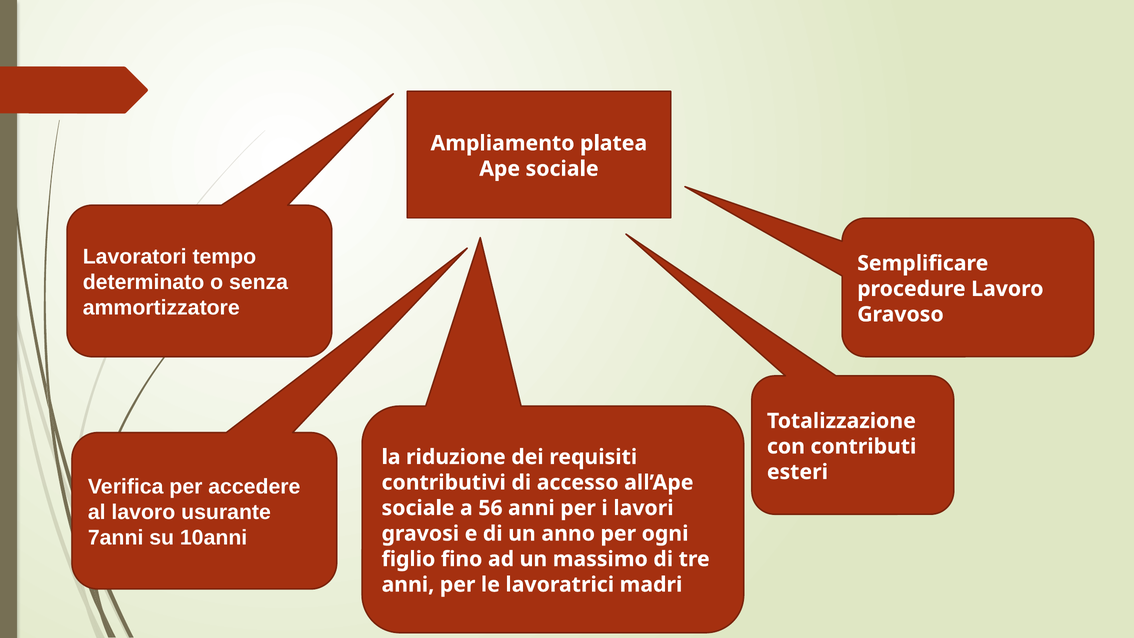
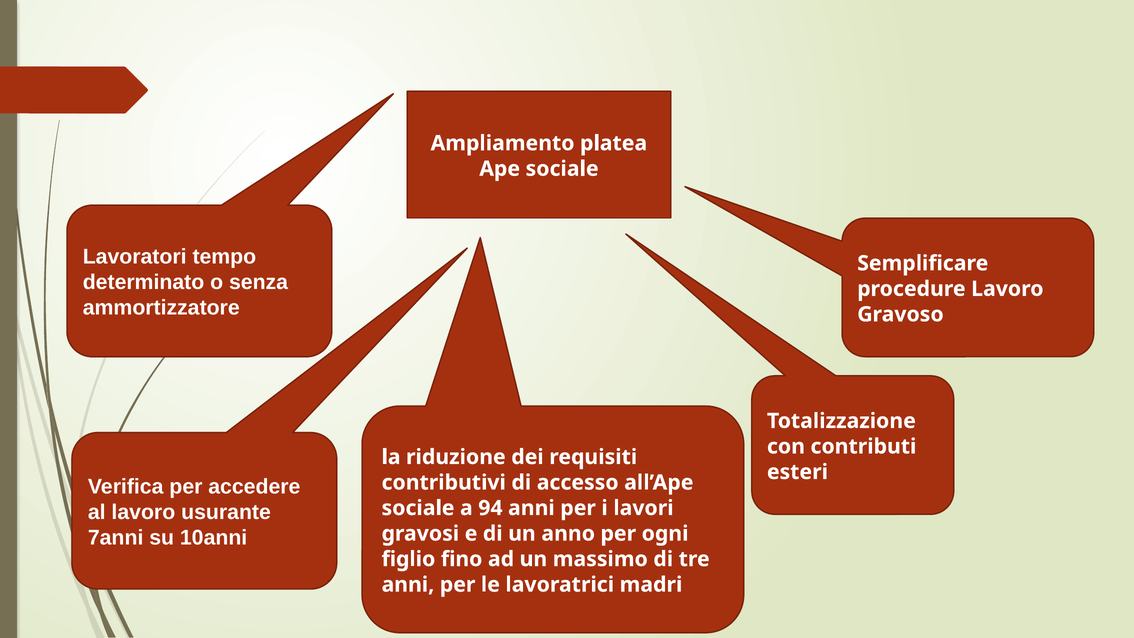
56: 56 -> 94 (490, 508)
